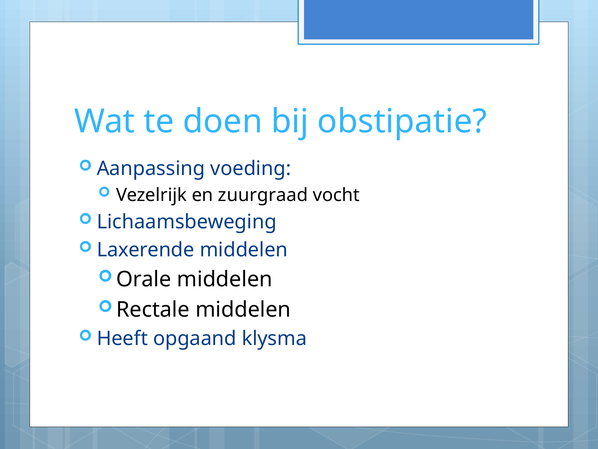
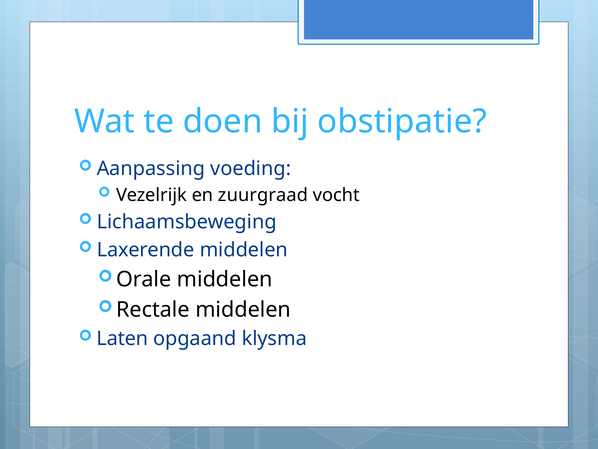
Heeft: Heeft -> Laten (122, 338)
